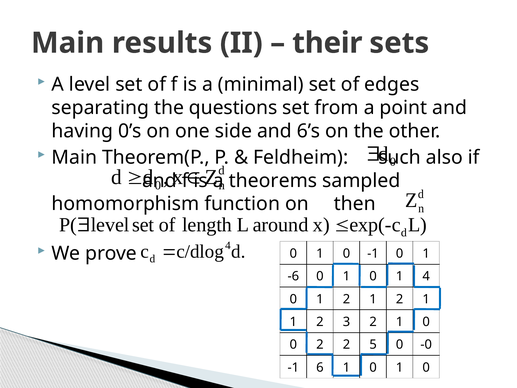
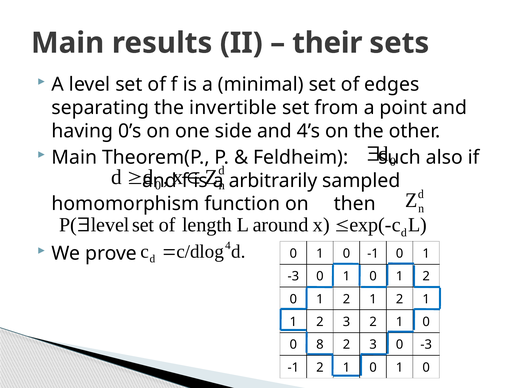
questions: questions -> invertible (233, 108)
6’s: 6’s -> 4’s (309, 131)
theorems: theorems -> arbitrarily (273, 180)
-6: -6 -> -3 (293, 276)
1 0 1 4: 4 -> 2 (426, 276)
0 2: 2 -> 8 (320, 344)
5: 5 -> 3 (373, 344)
0 -0: -0 -> -3 (426, 344)
-1 6: 6 -> 2 (320, 367)
